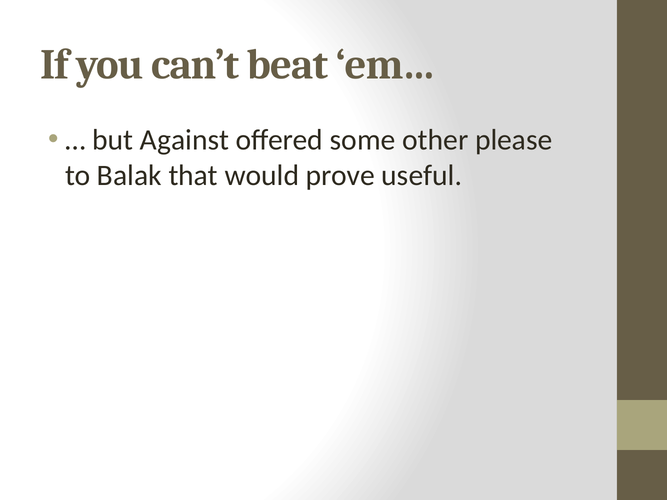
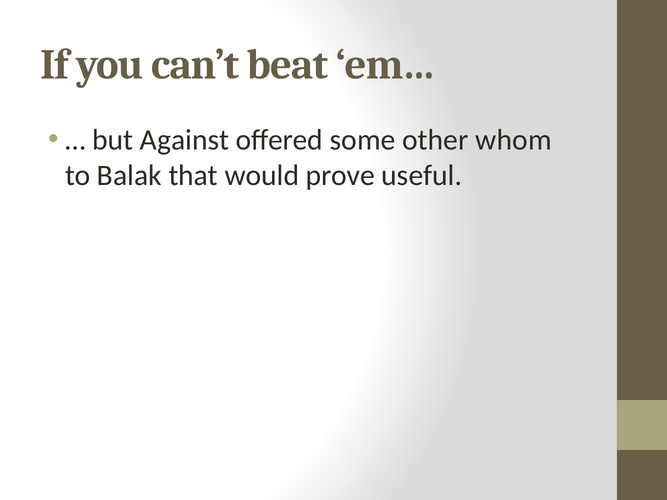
please: please -> whom (514, 140)
